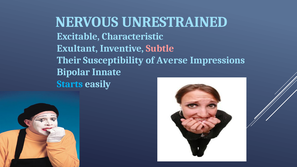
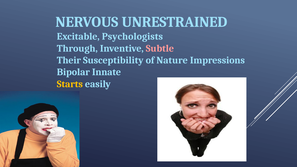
Characteristic: Characteristic -> Psychologists (132, 37)
Exultant: Exultant -> Through (77, 48)
Averse: Averse -> Nature (172, 60)
Starts colour: light blue -> yellow (70, 84)
